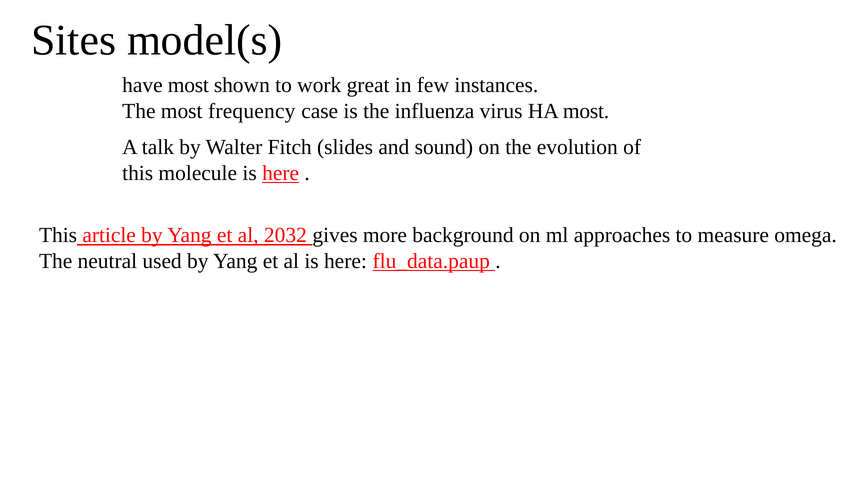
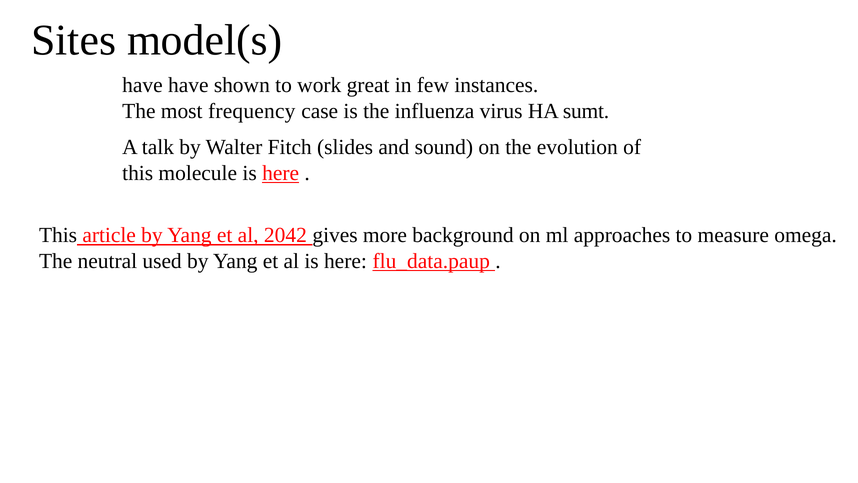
have most: most -> have (188, 85)
HA most: most -> sumt (586, 111)
2032: 2032 -> 2042 (285, 235)
